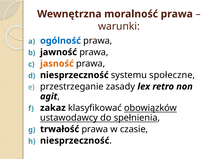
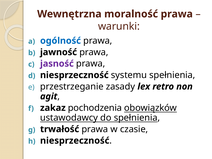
jasność colour: orange -> purple (57, 64)
systemu społeczne: społeczne -> spełnienia (172, 75)
klasyfikować: klasyfikować -> pochodzenia (95, 108)
